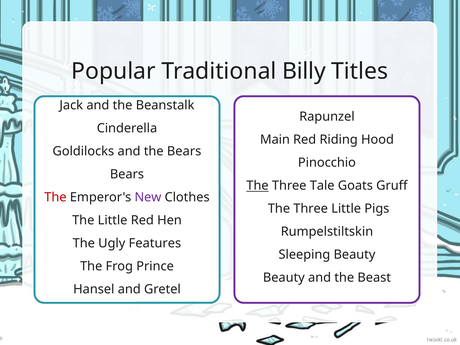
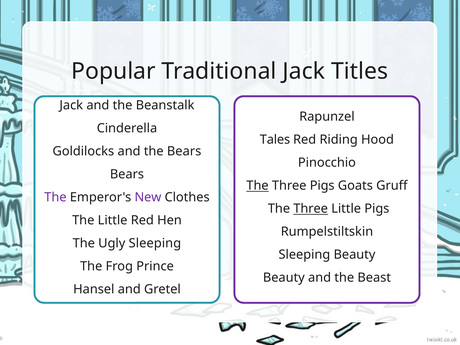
Traditional Billy: Billy -> Jack (304, 71)
Main: Main -> Tales (275, 140)
Three Tale: Tale -> Pigs (322, 186)
The colour: red -> purple (55, 197)
Three underline: none -> present (311, 209)
Ugly Features: Features -> Sleeping (155, 243)
